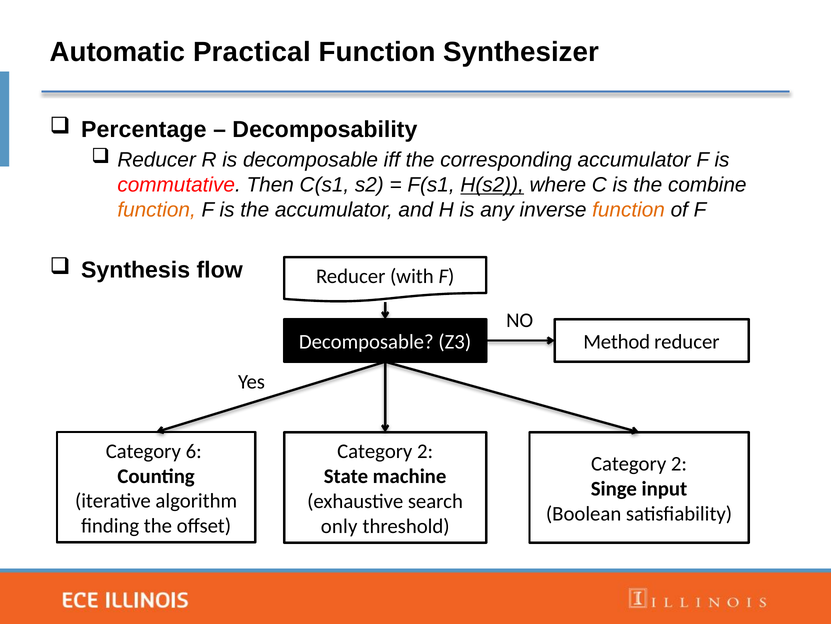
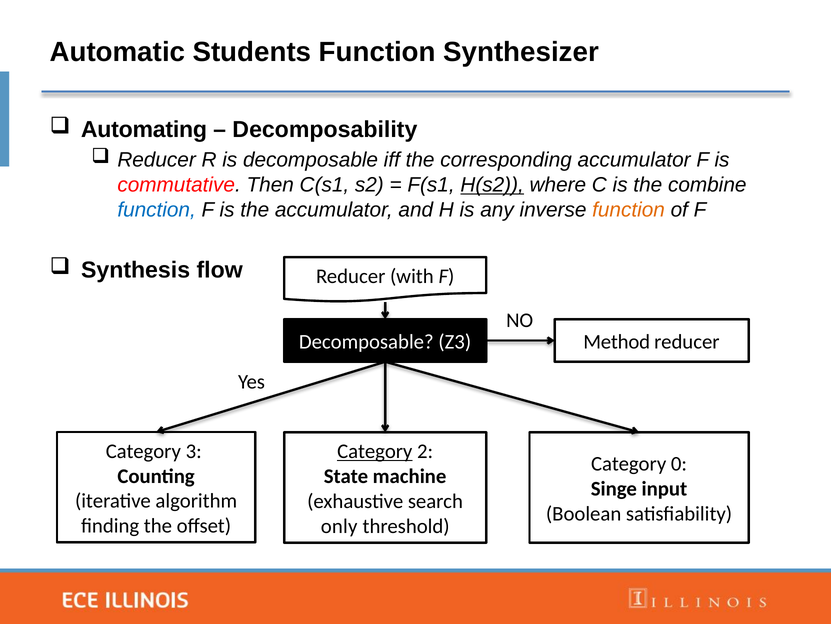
Practical: Practical -> Students (252, 52)
Percentage: Percentage -> Automating (144, 130)
function colour: orange -> blue (157, 210)
6: 6 -> 3 (194, 451)
Category underline: none -> present (375, 451)
2: 2 -> 0 (679, 463)
